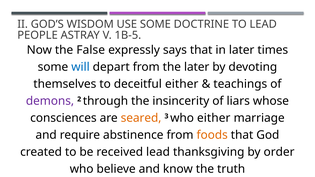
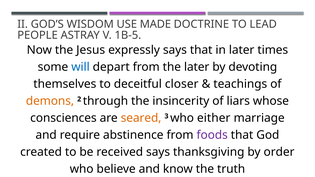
USE SOME: SOME -> MADE (155, 24)
False: False -> Jesus (91, 50)
deceitful either: either -> closer (182, 84)
demons colour: purple -> orange (50, 101)
foods colour: orange -> purple (212, 135)
received lead: lead -> says (158, 152)
